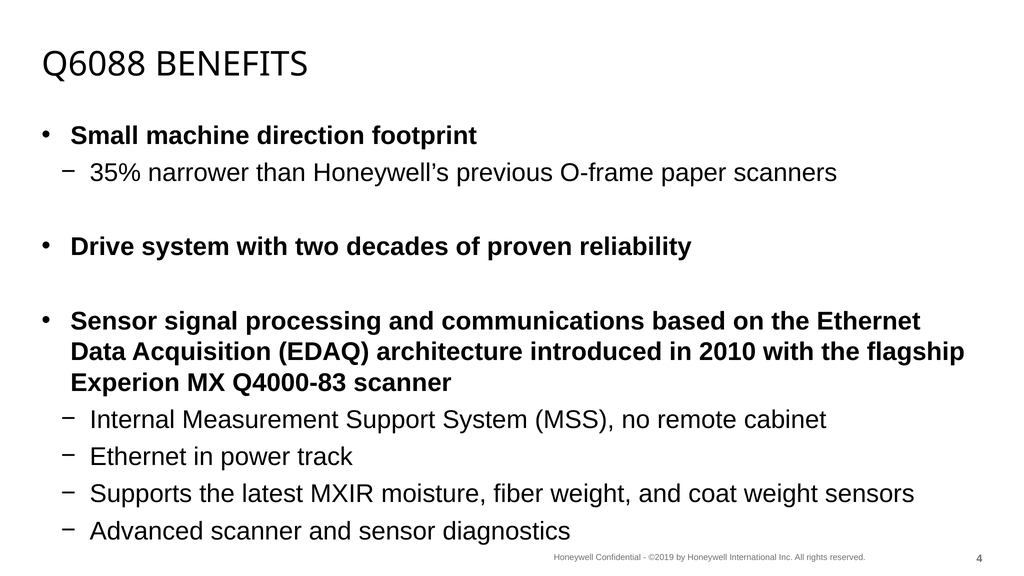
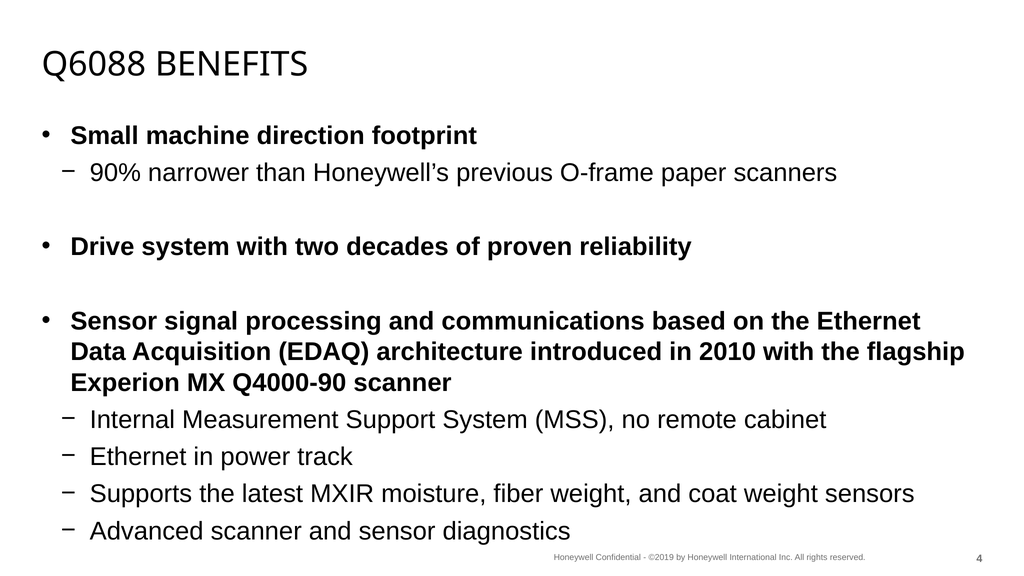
35%: 35% -> 90% (115, 173)
Q4000-83: Q4000-83 -> Q4000-90 (289, 383)
